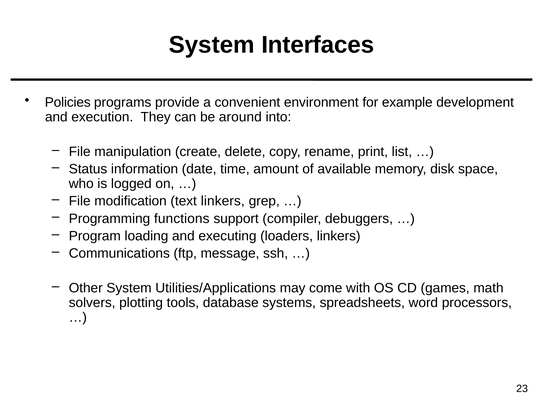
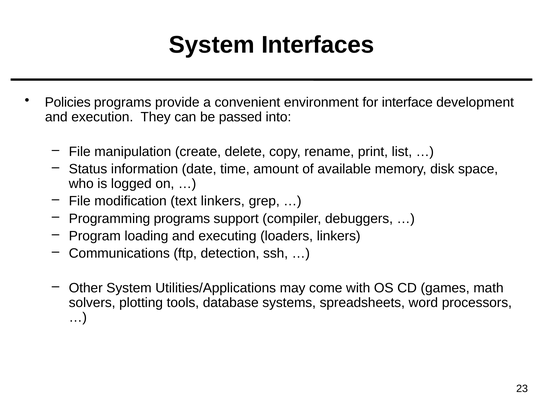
example: example -> interface (407, 102)
around: around -> passed (240, 117)
Programming functions: functions -> programs (182, 219)
message: message -> detection (230, 253)
